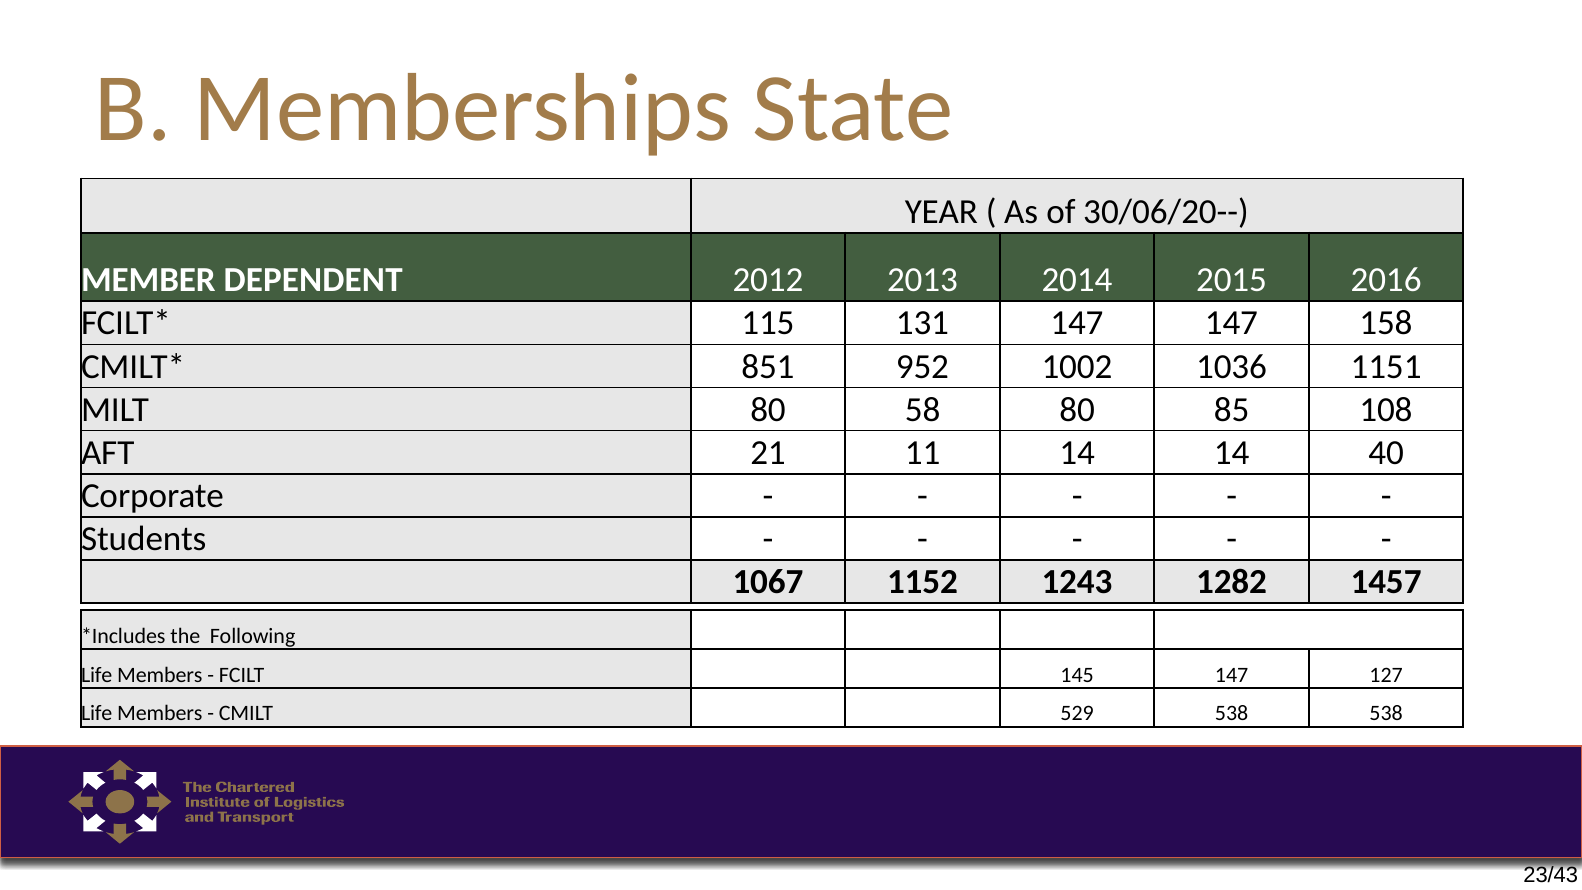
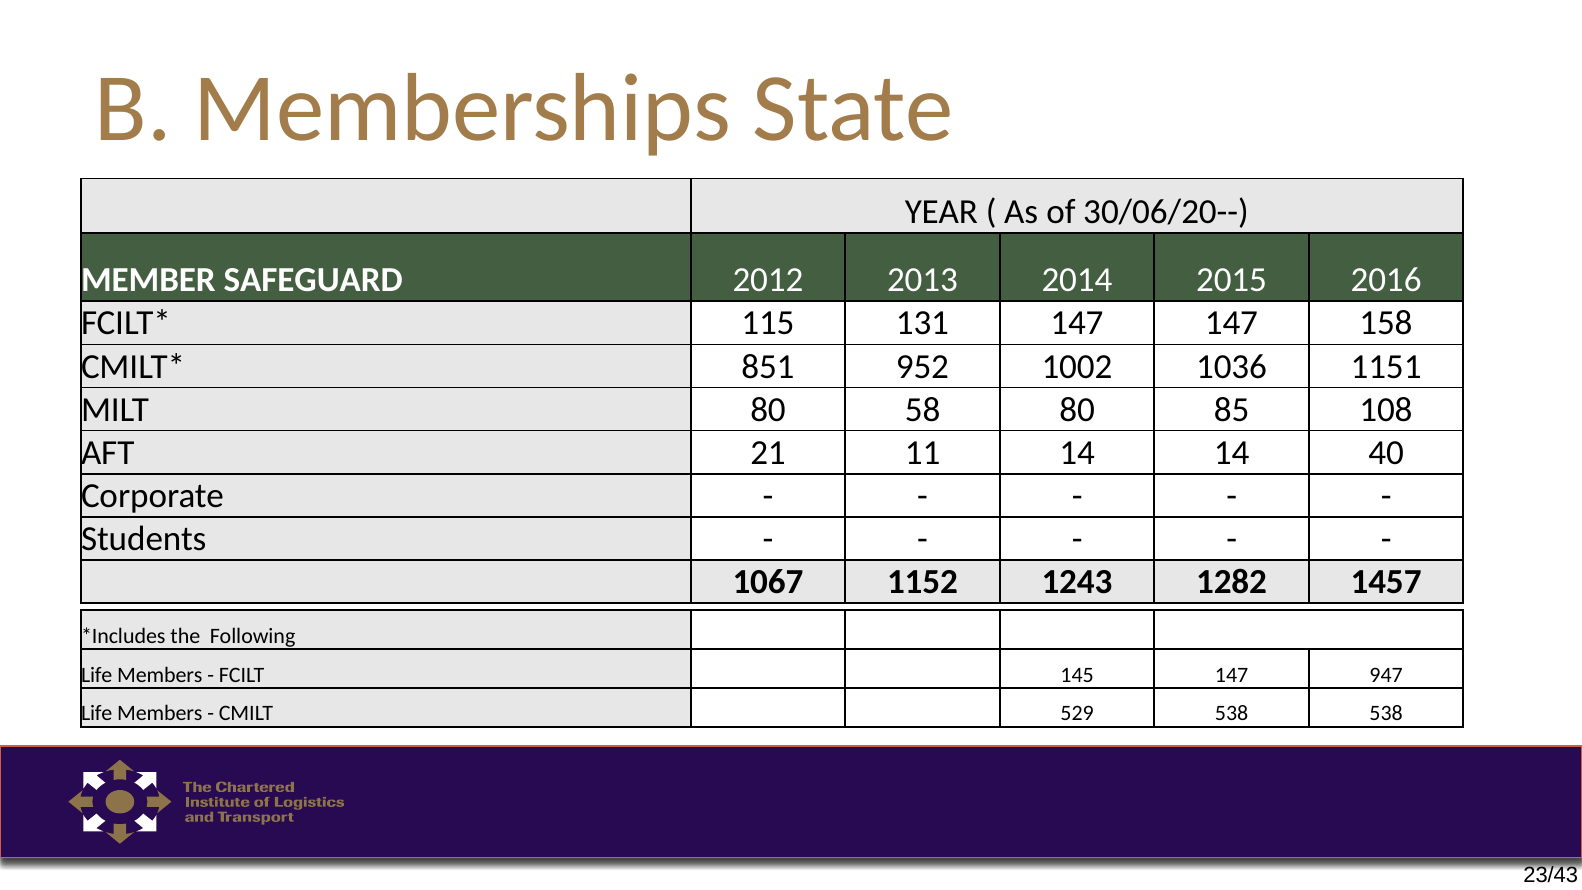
DEPENDENT: DEPENDENT -> SAFEGUARD (313, 280)
127: 127 -> 947 (1386, 675)
